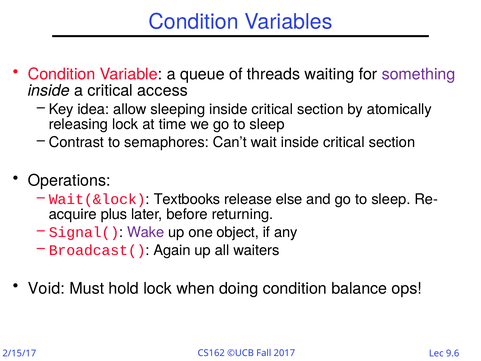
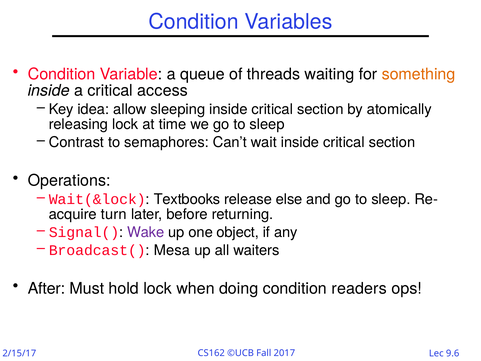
something colour: purple -> orange (419, 74)
plus: plus -> turn (114, 214)
Again: Again -> Mesa (172, 250)
Void: Void -> After (47, 288)
balance: balance -> readers (359, 288)
